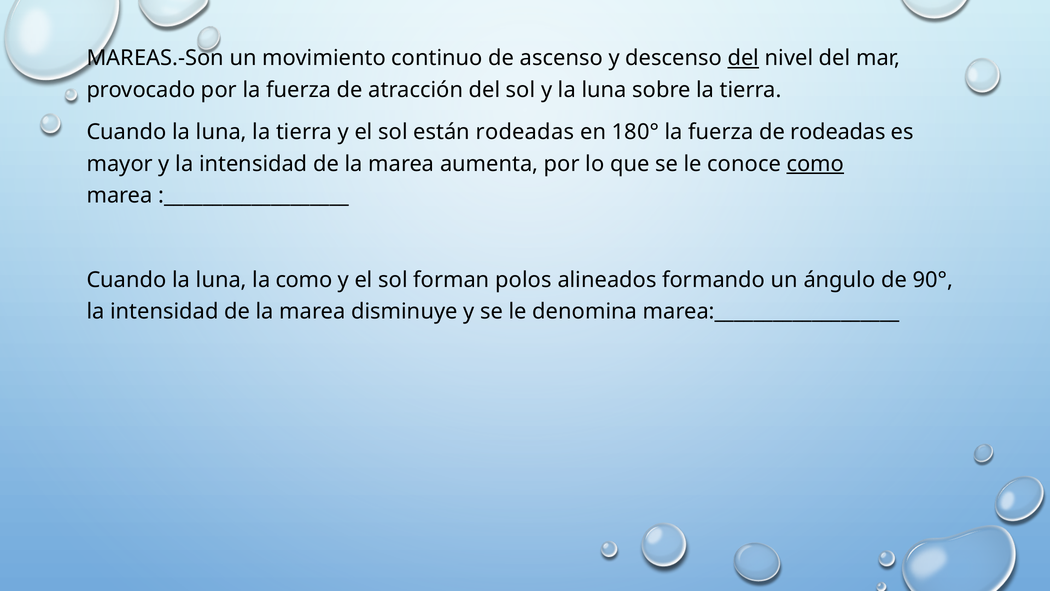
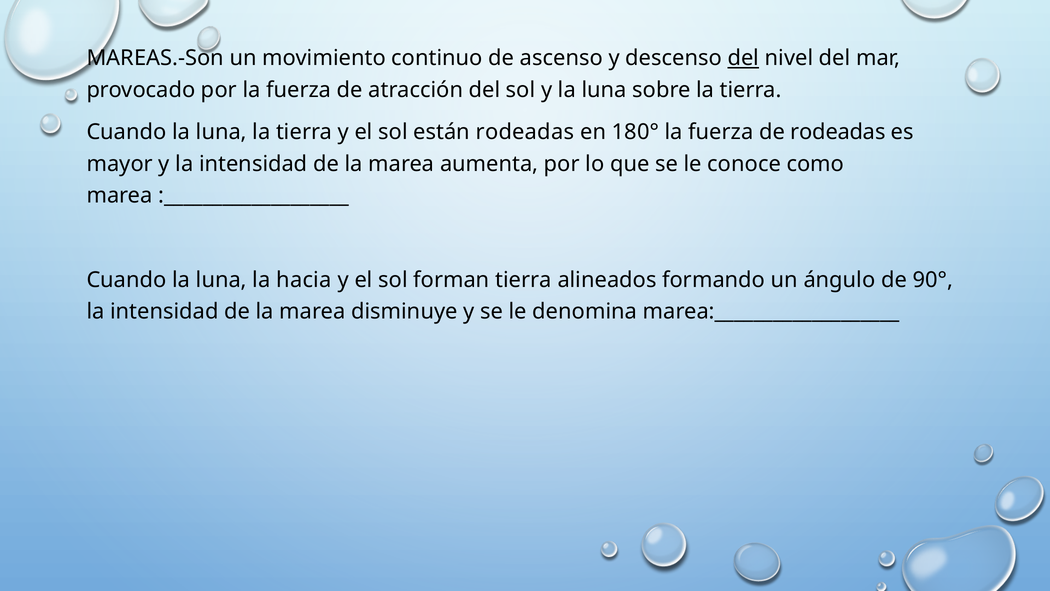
como underline: present -> none (815, 164)
la como: como -> hacia (304, 280)
forman polos: polos -> tierra (523, 280)
